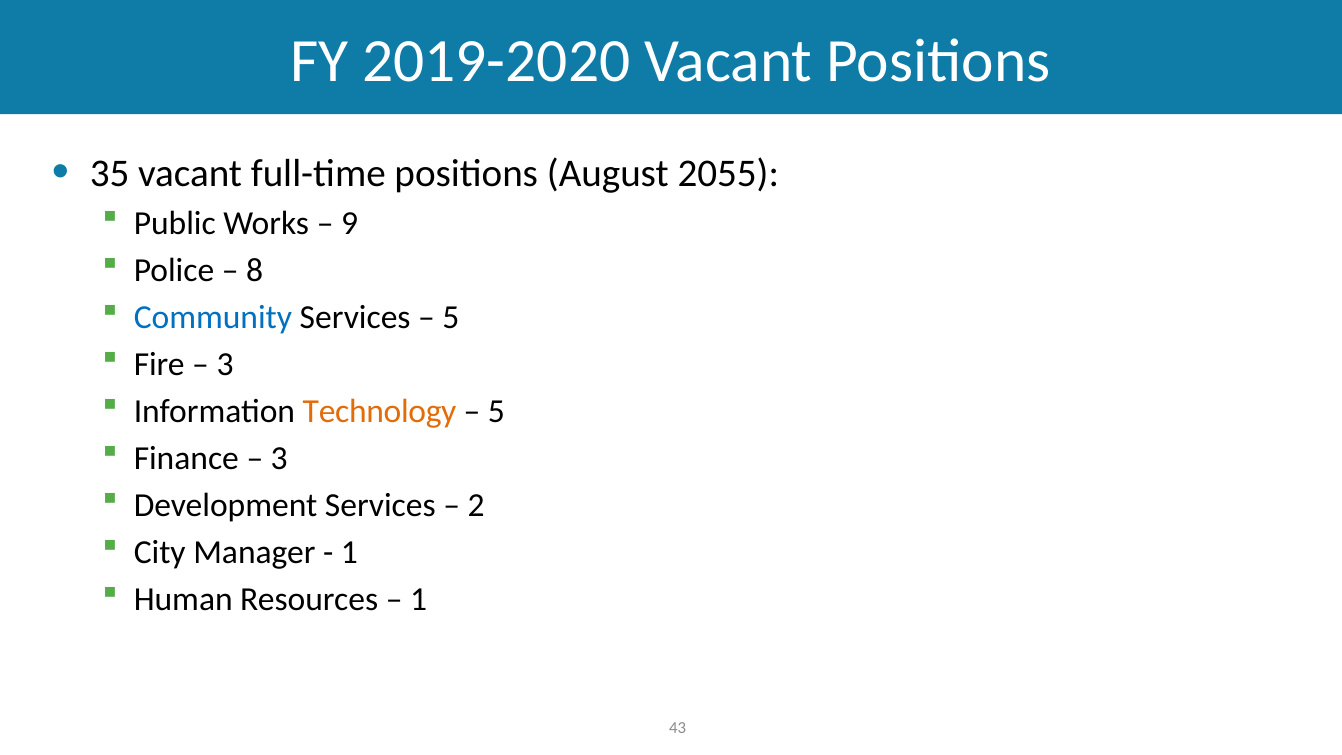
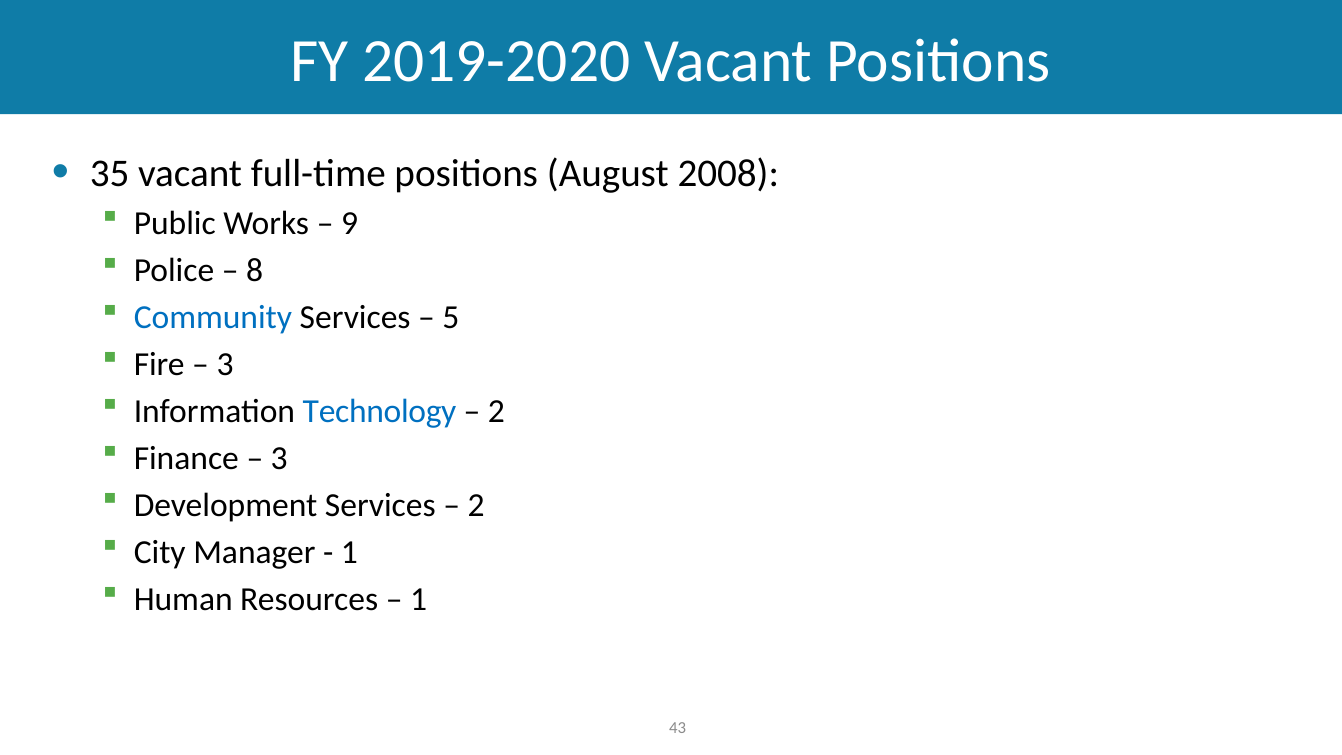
2055: 2055 -> 2008 (728, 173)
Technology colour: orange -> blue (380, 411)
5: 5 -> 2 (496, 411)
